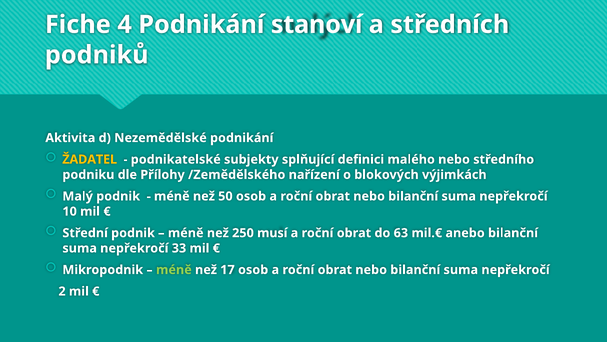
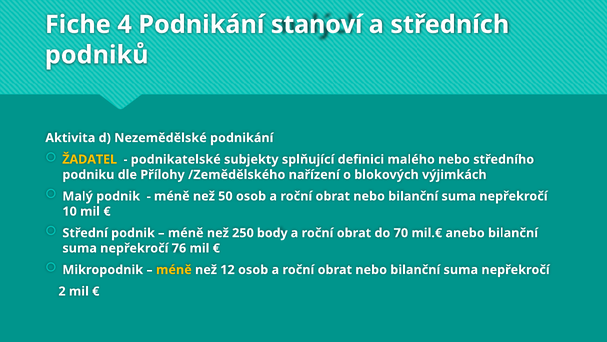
musí: musí -> body (272, 233)
63: 63 -> 70 (401, 233)
33: 33 -> 76 (179, 248)
méně colour: light green -> yellow (174, 269)
17: 17 -> 12 (227, 269)
